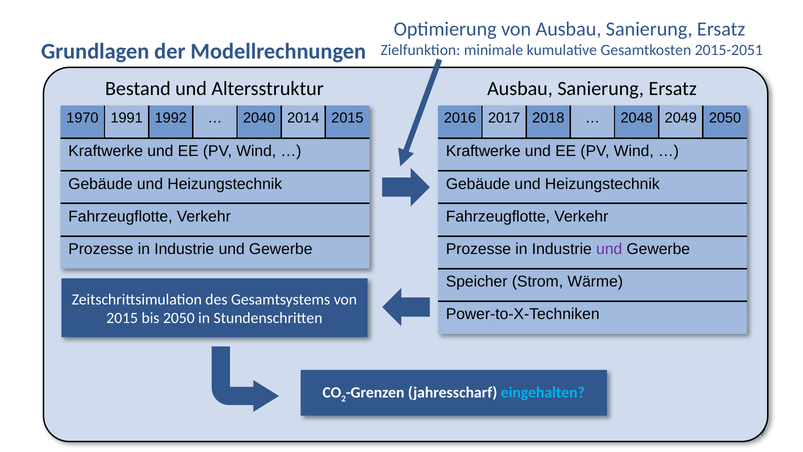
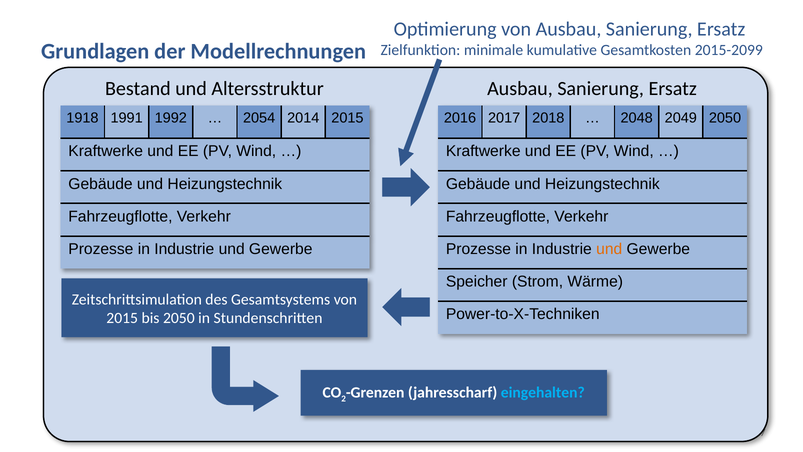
2015-2051: 2015-2051 -> 2015-2099 (729, 50)
1970: 1970 -> 1918 (82, 118)
2040: 2040 -> 2054 (259, 118)
und colour: purple -> orange (609, 249)
